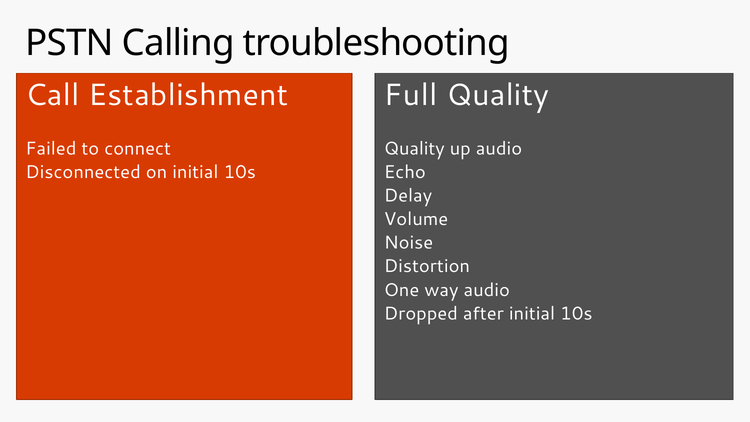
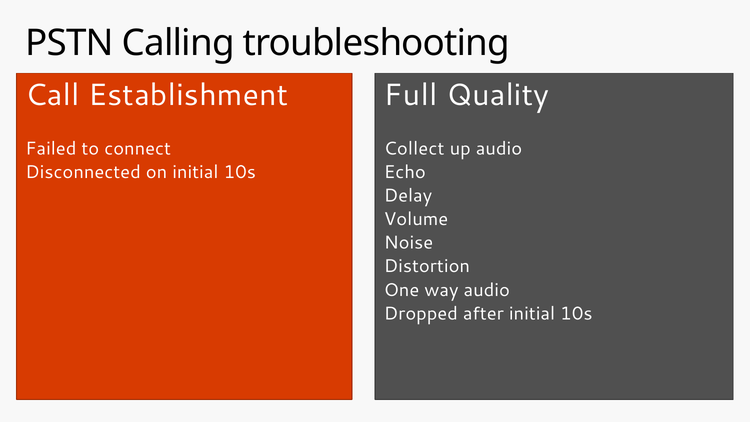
Quality: Quality -> Collect (414, 149)
